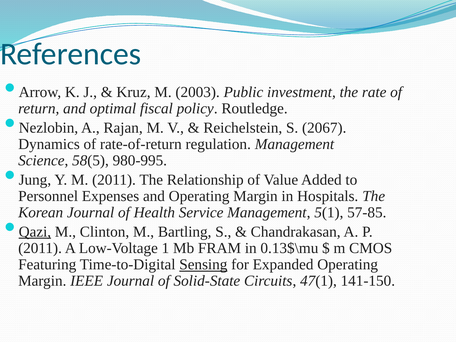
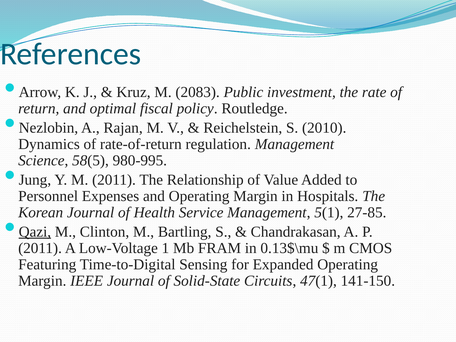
2003: 2003 -> 2083 (198, 92)
2067: 2067 -> 2010 (324, 128)
57-85: 57-85 -> 27-85 (367, 213)
Sensing underline: present -> none (203, 265)
